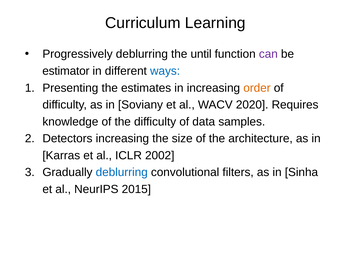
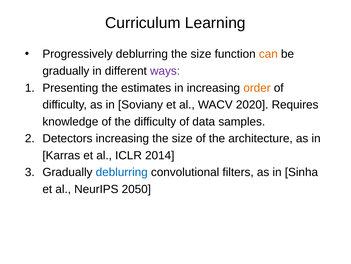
deblurring the until: until -> size (201, 54)
can colour: purple -> orange (268, 54)
estimator: estimator -> gradually (66, 71)
ways colour: blue -> purple (165, 71)
2002: 2002 -> 2014 (160, 155)
2015: 2015 -> 2050 (136, 189)
